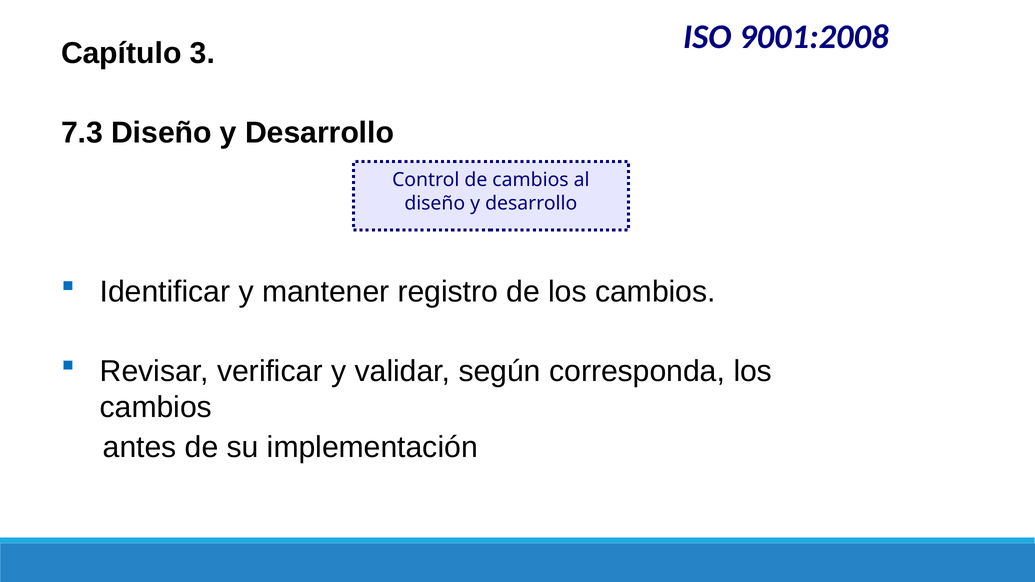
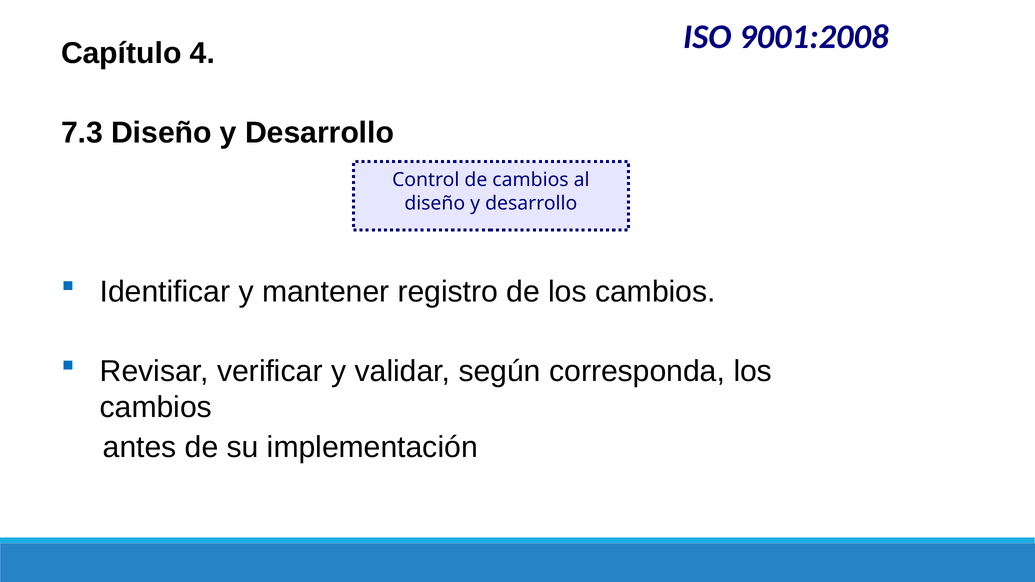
3: 3 -> 4 (202, 53)
